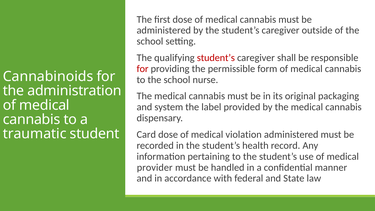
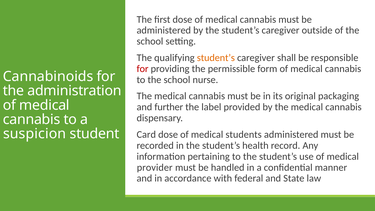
student’s colour: red -> orange (216, 58)
system: system -> further (169, 107)
traumatic: traumatic -> suspicion (35, 134)
violation: violation -> students (244, 134)
